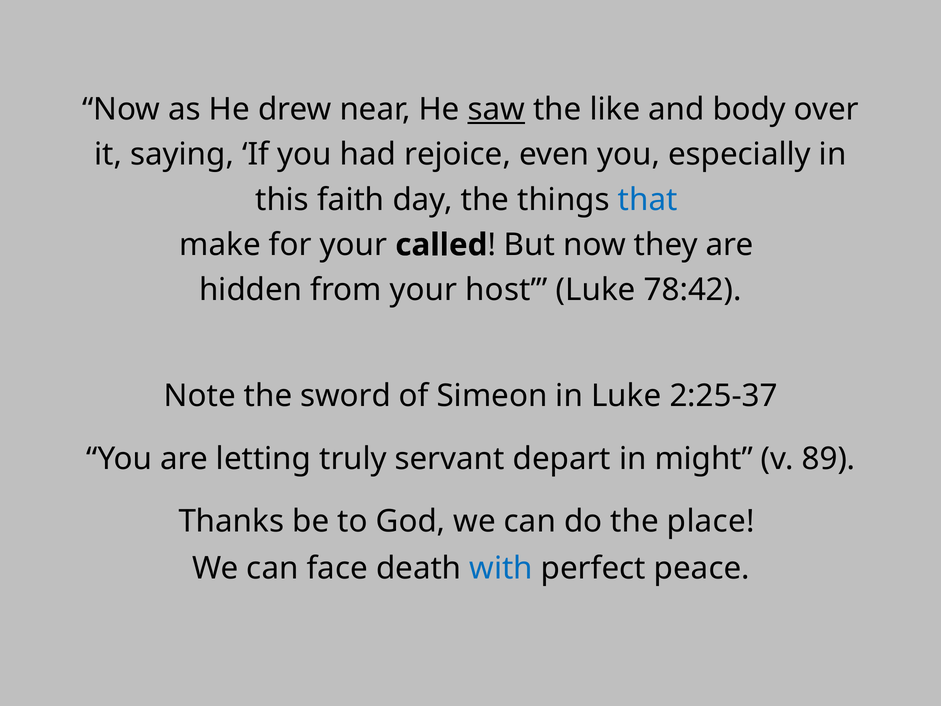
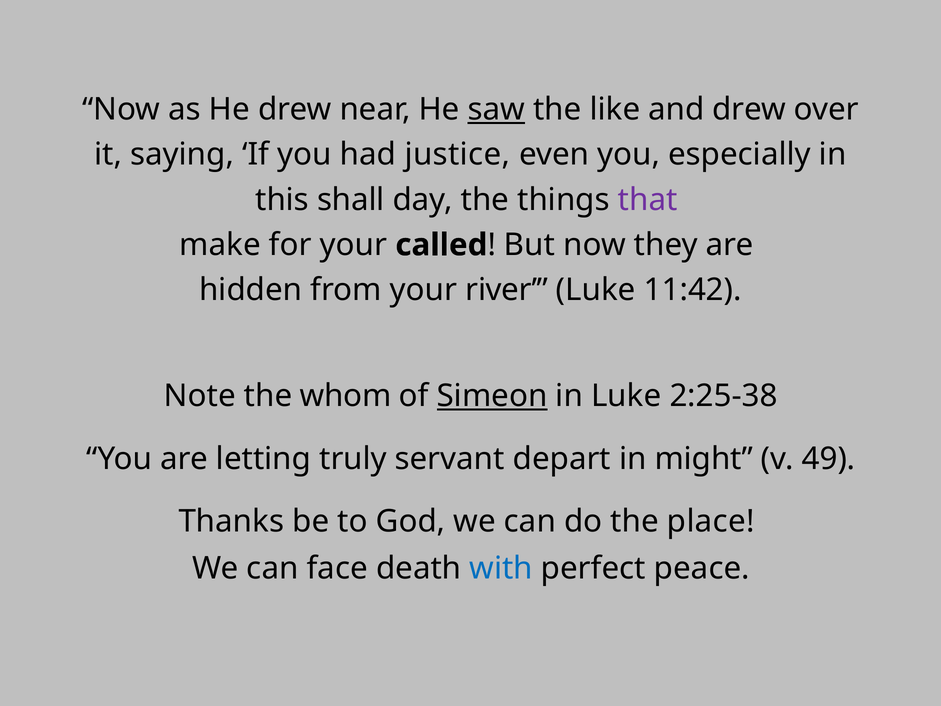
and body: body -> drew (749, 109)
rejoice: rejoice -> justice (457, 155)
faith: faith -> shall (351, 200)
that colour: blue -> purple (648, 200)
host: host -> river (507, 290)
78:42: 78:42 -> 11:42 (693, 290)
sword: sword -> whom (346, 396)
Simeon underline: none -> present (492, 396)
2:25-37: 2:25-37 -> 2:25-38 (724, 396)
89: 89 -> 49 (829, 459)
